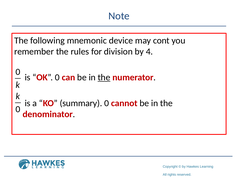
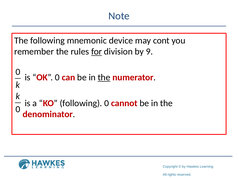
for underline: none -> present (97, 52)
4: 4 -> 9 (149, 52)
KO summary: summary -> following (81, 104)
